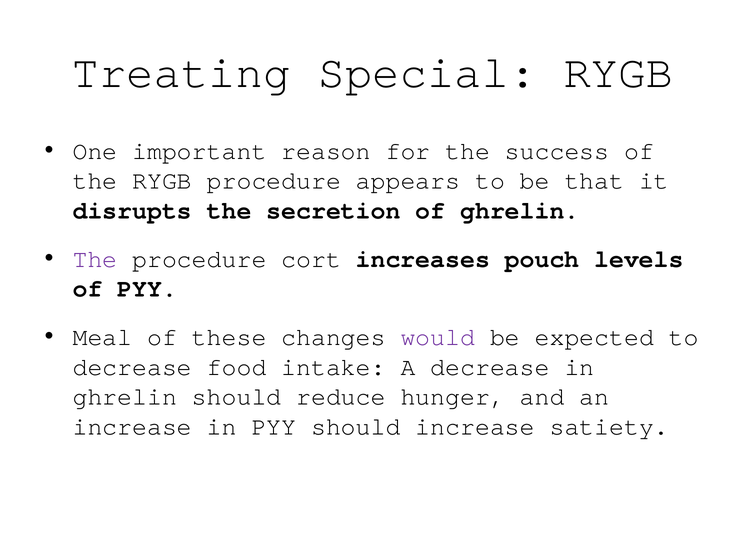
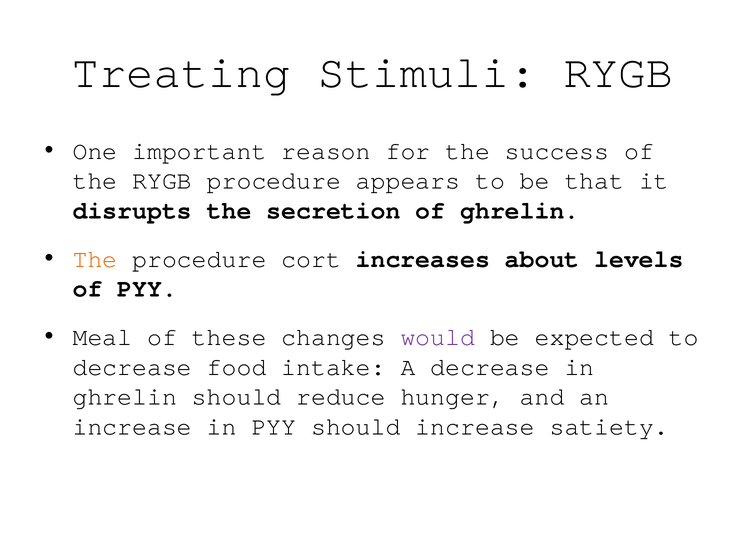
Special: Special -> Stimuli (427, 72)
The colour: purple -> orange (95, 259)
pouch: pouch -> about (542, 259)
